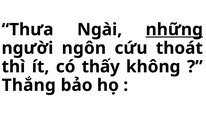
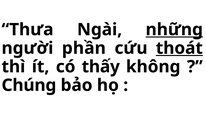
ngôn: ngôn -> phần (84, 48)
thoát underline: none -> present (179, 48)
Thắng: Thắng -> Chúng (29, 85)
